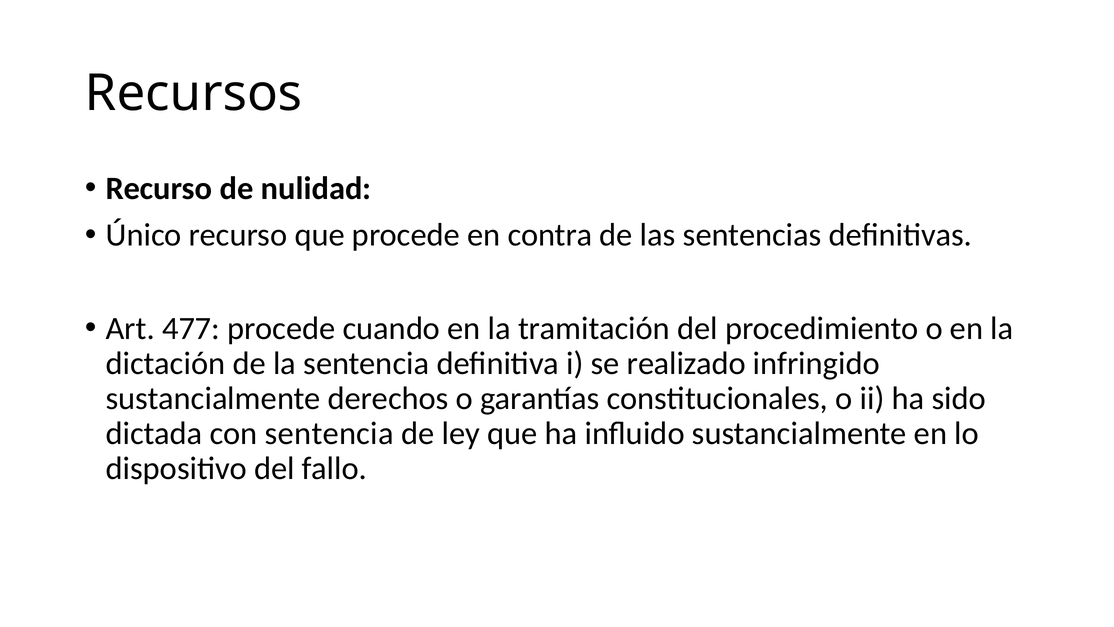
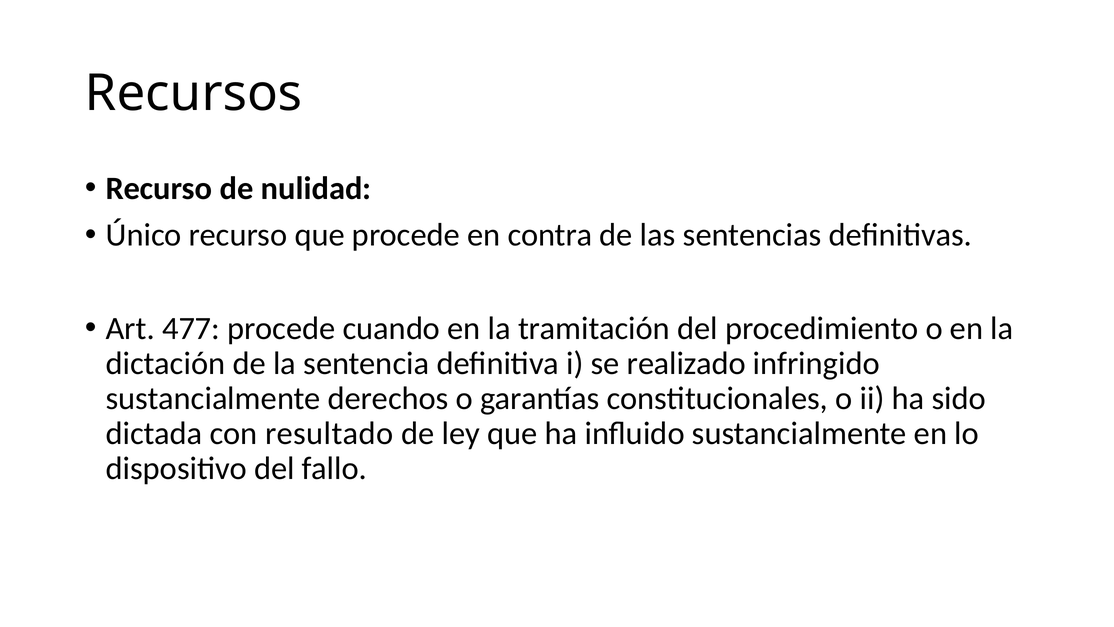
con sentencia: sentencia -> resultado (329, 433)
